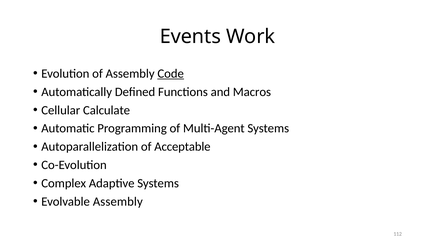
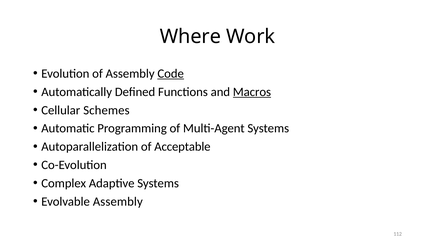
Events: Events -> Where (190, 37)
Macros underline: none -> present (252, 92)
Calculate: Calculate -> Schemes (106, 110)
